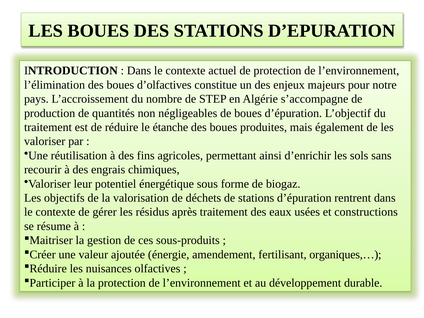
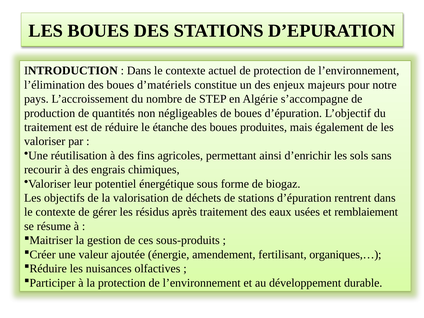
d’olfactives: d’olfactives -> d’matériels (164, 85)
constructions: constructions -> remblaiement (366, 212)
